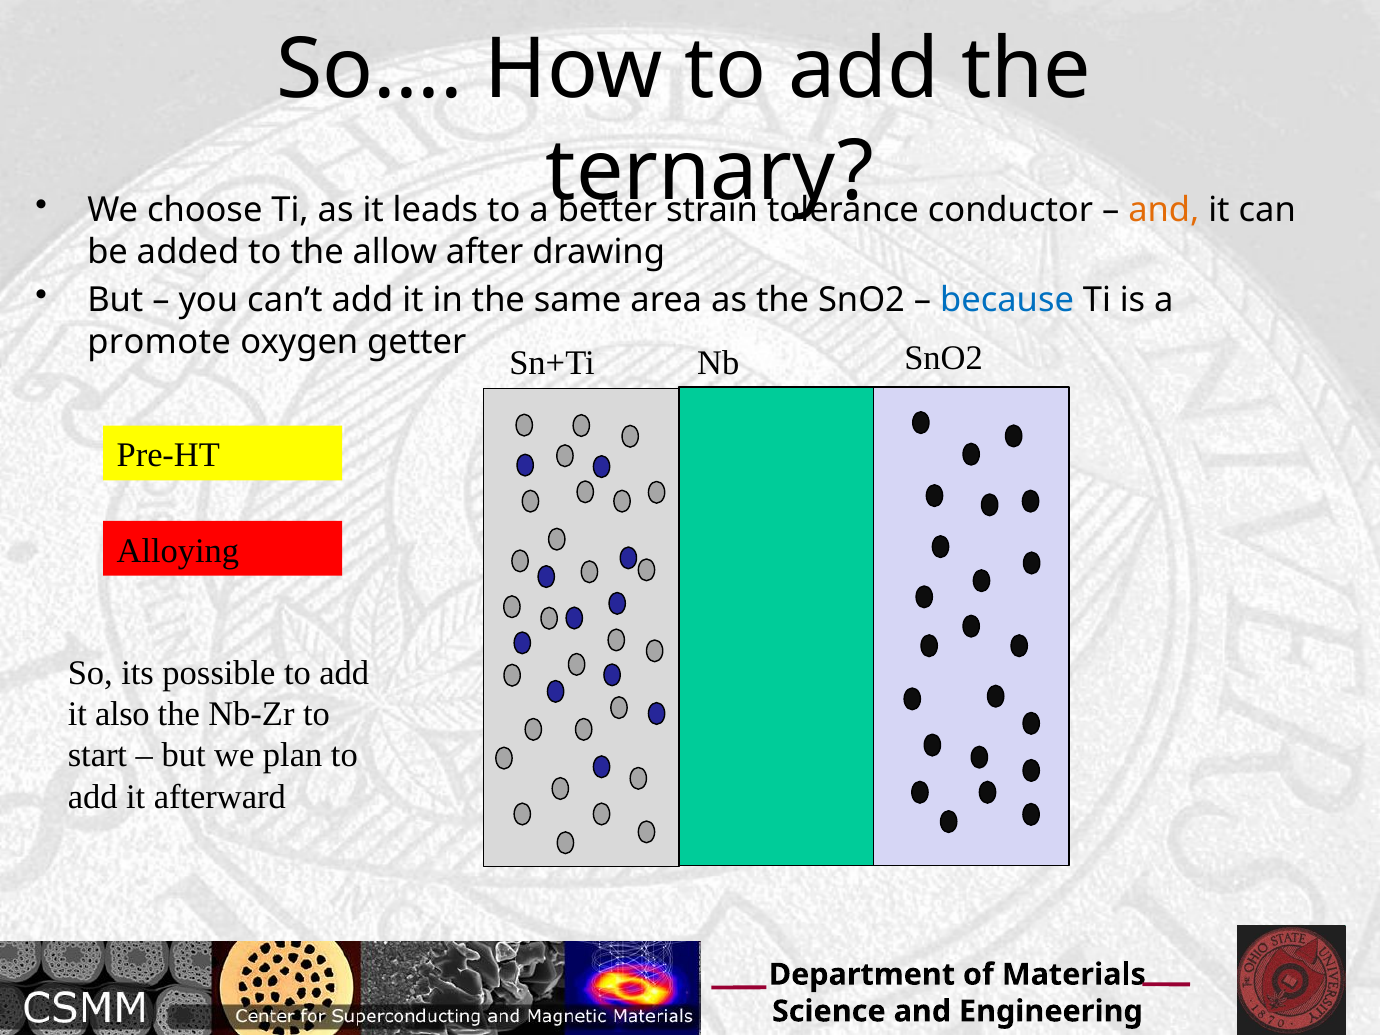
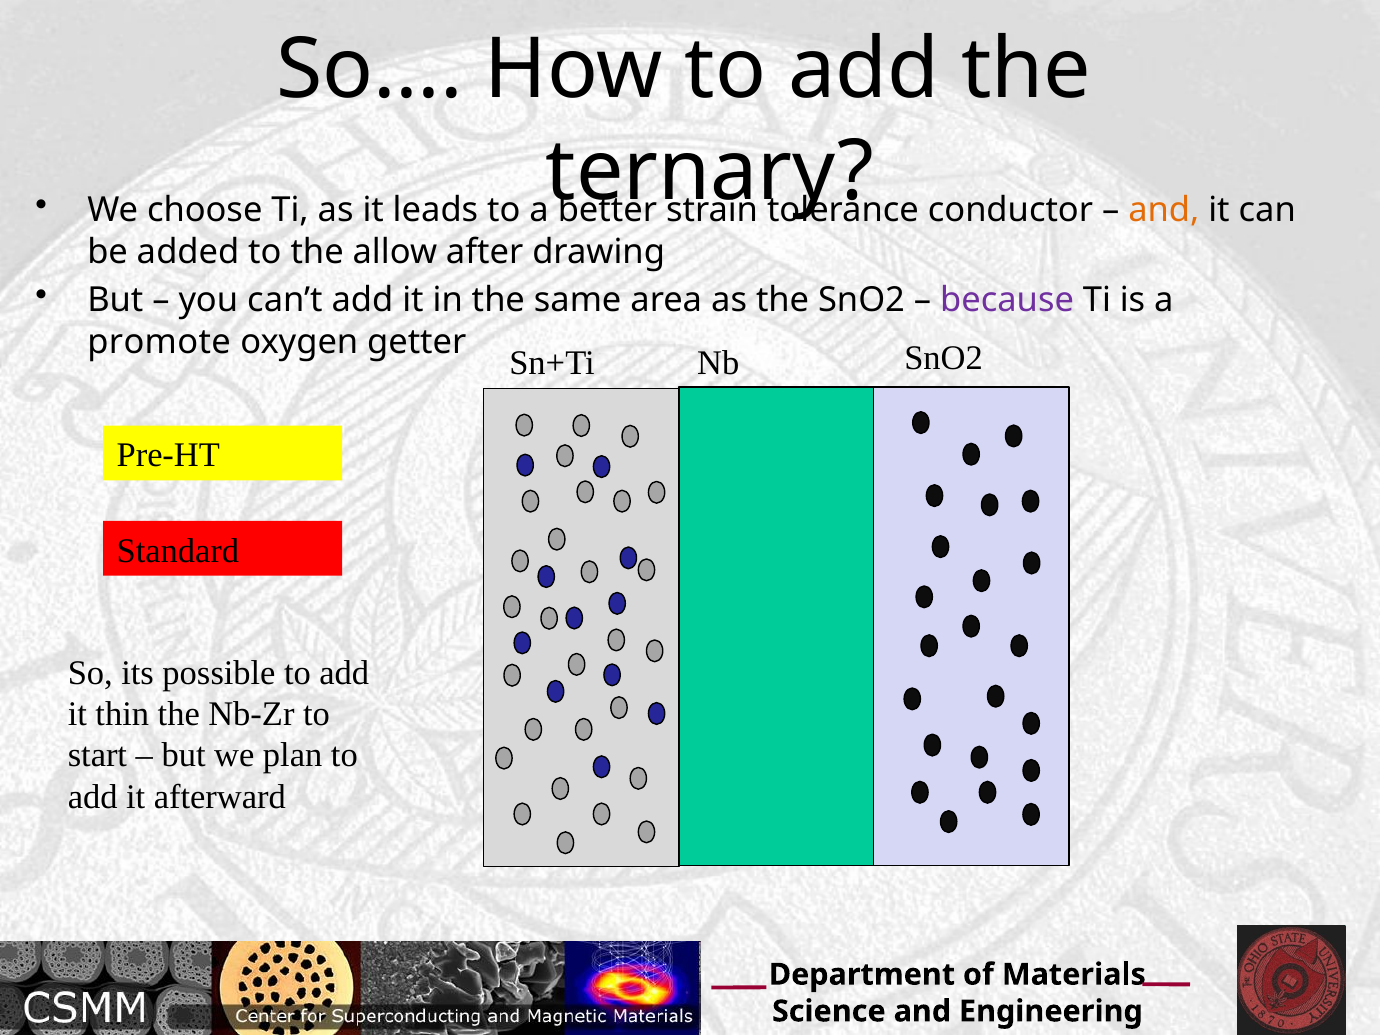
because colour: blue -> purple (1007, 300)
Alloying: Alloying -> Standard (178, 551)
also: also -> thin (122, 714)
